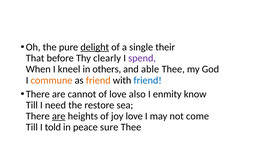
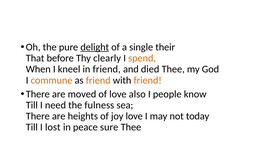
spend colour: purple -> orange (142, 58)
in others: others -> friend (107, 69)
able: able -> died (150, 69)
friend colour: blue -> orange (148, 80)
cannot: cannot -> moved (82, 94)
enmity: enmity -> people (167, 94)
restore: restore -> fulness (99, 105)
are underline: present -> none (59, 116)
come: come -> today (198, 116)
told: told -> lost (53, 127)
